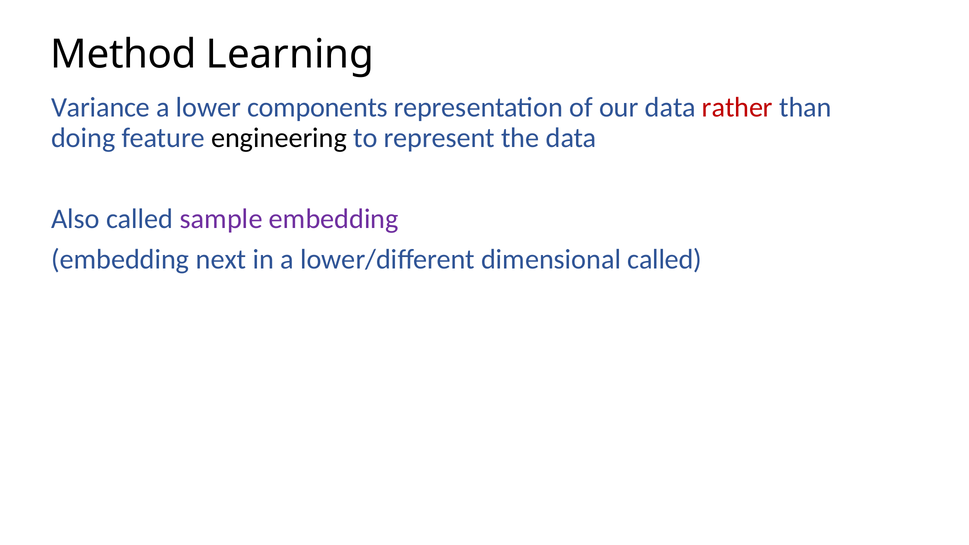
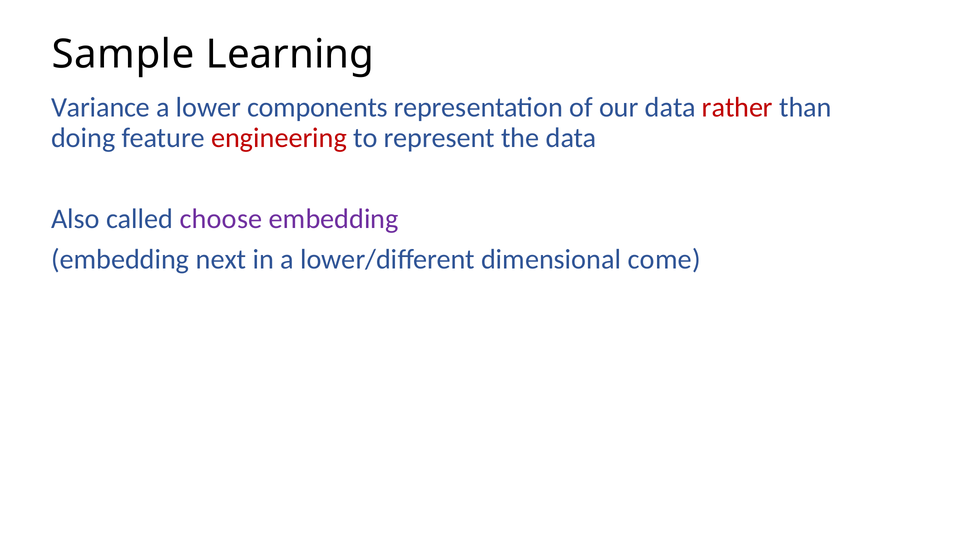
Method: Method -> Sample (123, 54)
engineering colour: black -> red (279, 138)
sample: sample -> choose (221, 219)
dimensional called: called -> come (664, 260)
